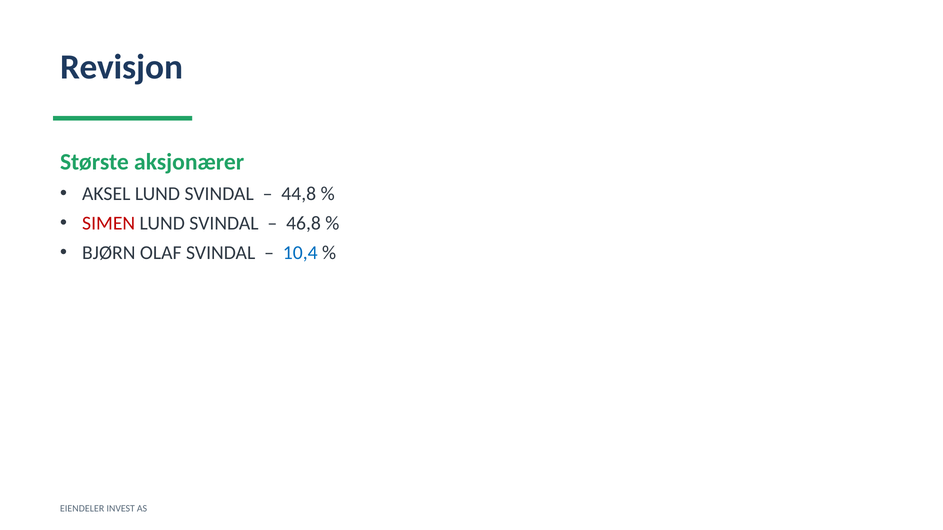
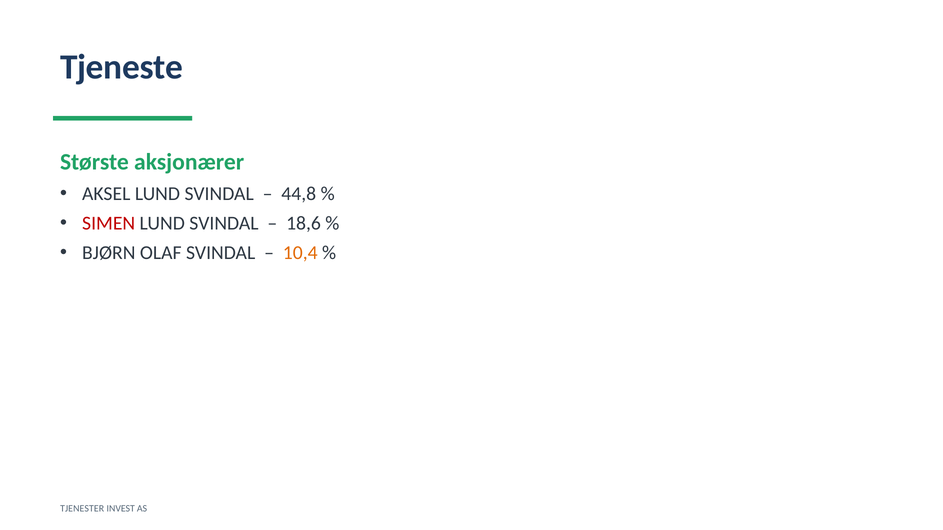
Revisjon: Revisjon -> Tjeneste (122, 67)
46,8: 46,8 -> 18,6 (304, 223)
10,4 colour: blue -> orange (300, 253)
EIENDELER: EIENDELER -> TJENESTER (82, 509)
